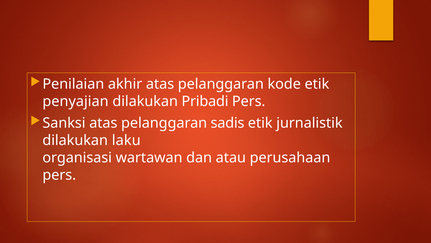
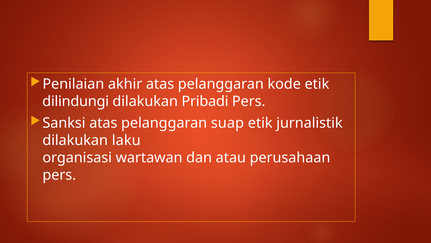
penyajian: penyajian -> dilindungi (76, 101)
sadis: sadis -> suap (227, 123)
